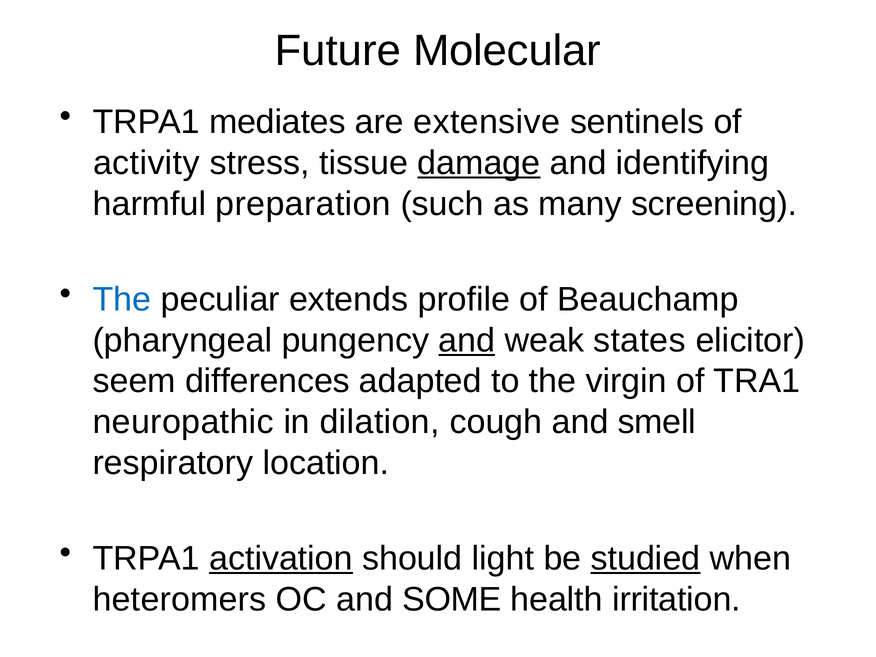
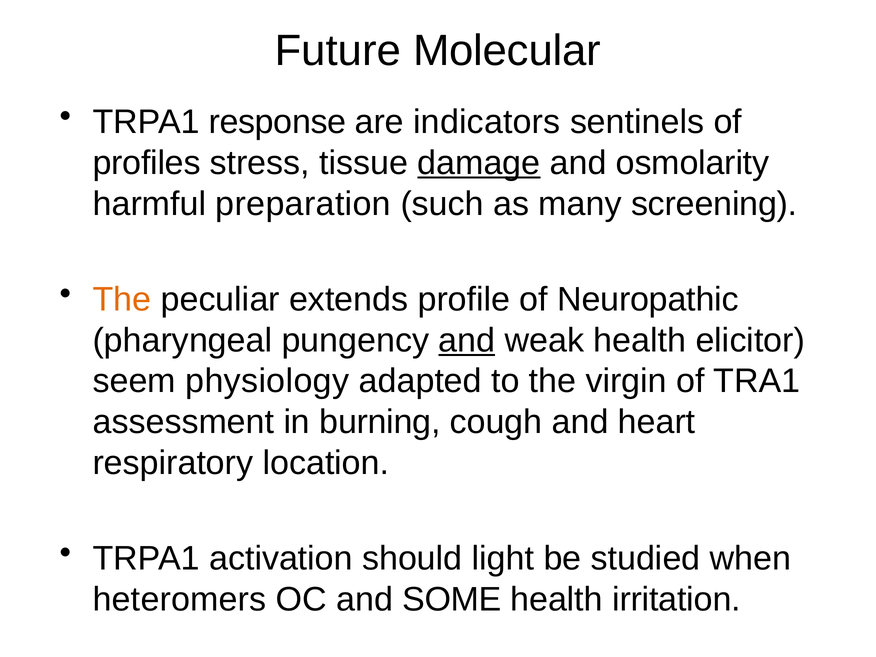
mediates: mediates -> response (277, 122)
extensive: extensive -> indicators (487, 122)
activity: activity -> profiles (147, 163)
identifying: identifying -> osmolarity (692, 163)
The colour: blue -> orange (122, 299)
Beauchamp: Beauchamp -> Neuropathic (648, 299)
weak states: states -> health (640, 340)
differences: differences -> physiology (267, 381)
neuropathic: neuropathic -> assessment (183, 422)
dilation: dilation -> burning (380, 422)
smell: smell -> heart (657, 422)
activation underline: present -> none (281, 558)
studied underline: present -> none (646, 558)
